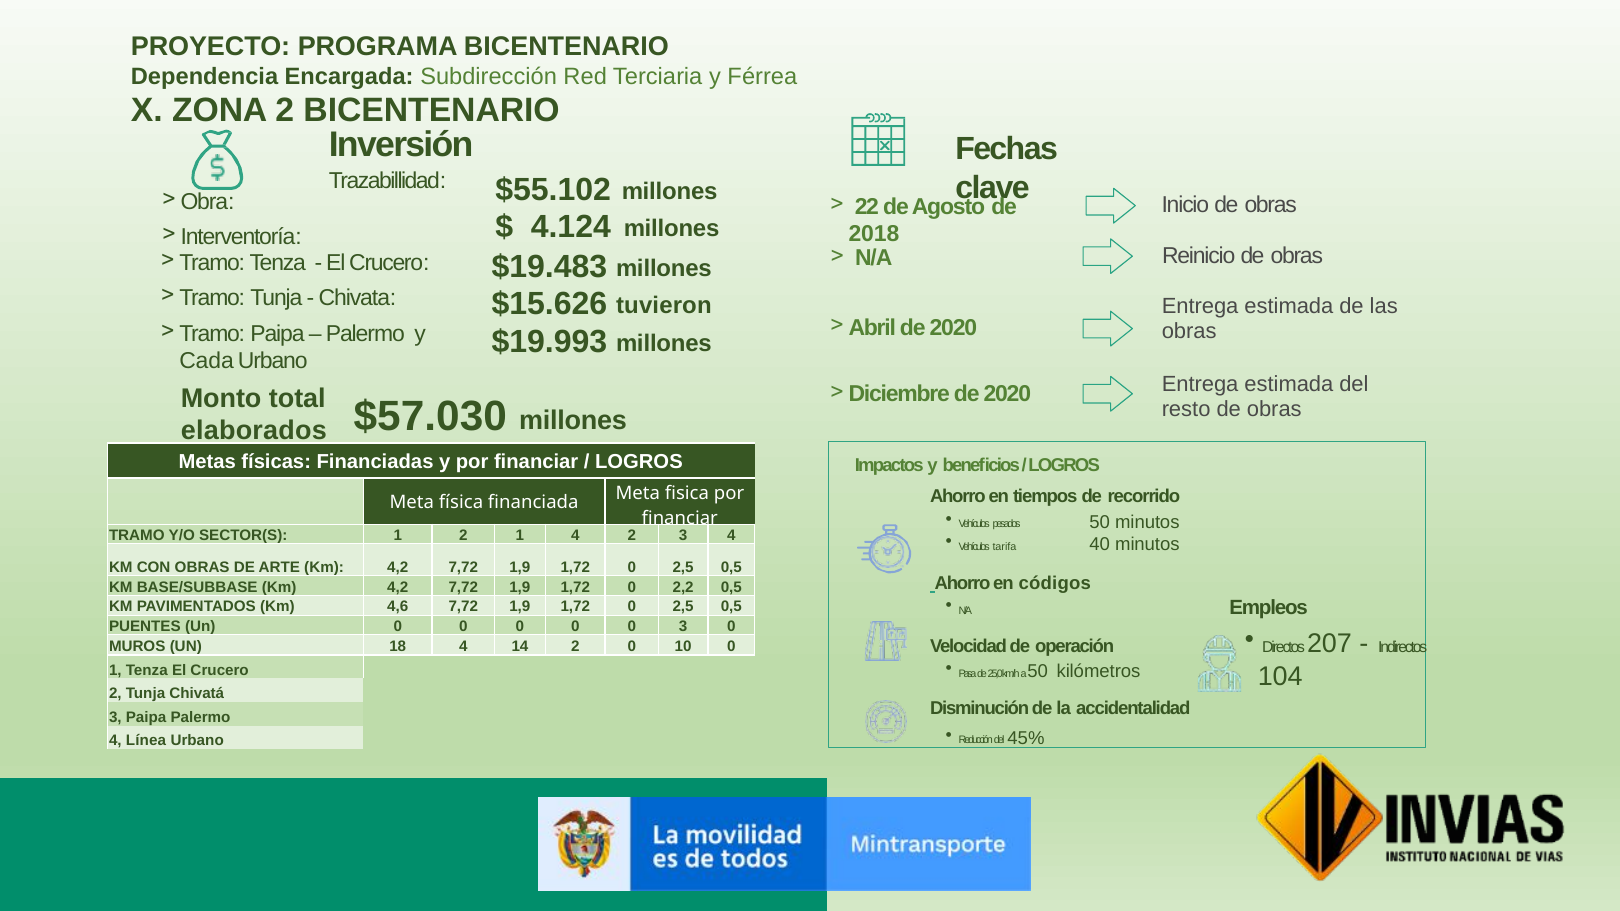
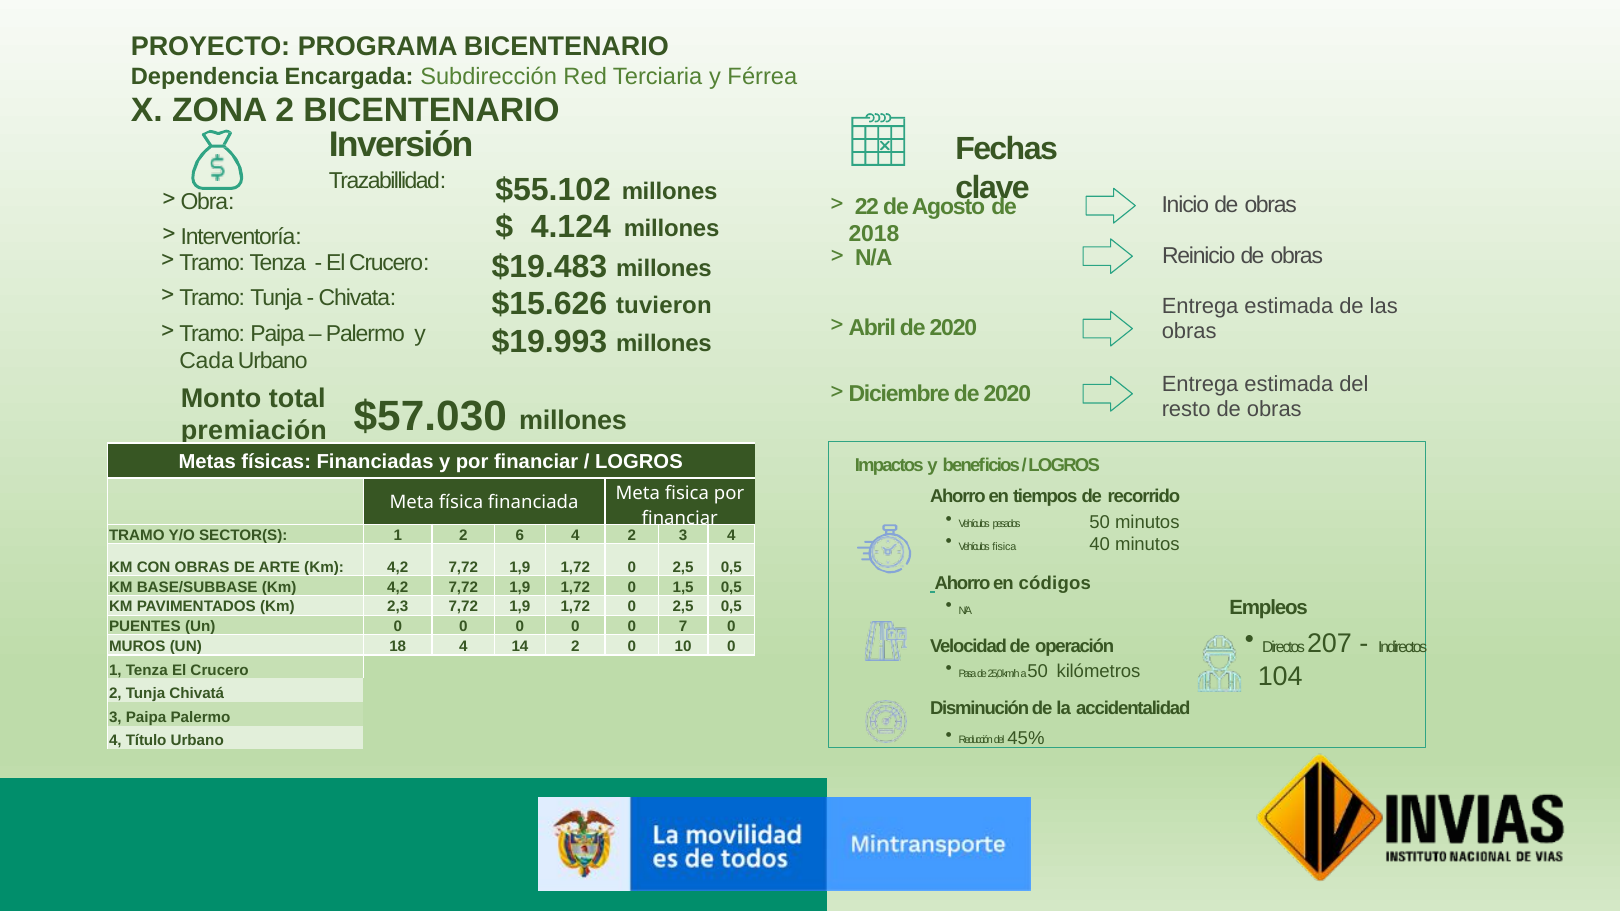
elaborados: elaborados -> premiación (254, 431)
2 1: 1 -> 6 (520, 535)
Vehículos tarifa: tarifa -> fisica (1004, 547)
2,2: 2,2 -> 1,5 (683, 587)
4,6: 4,6 -> 2,3 (398, 607)
0 3: 3 -> 7 (683, 626)
Línea: Línea -> Título (146, 741)
